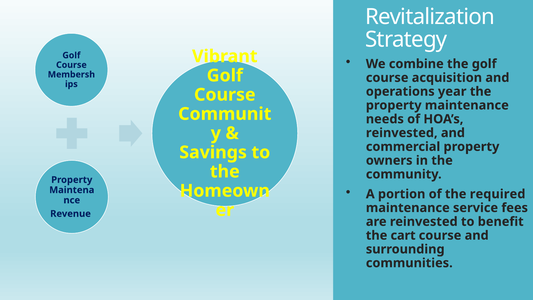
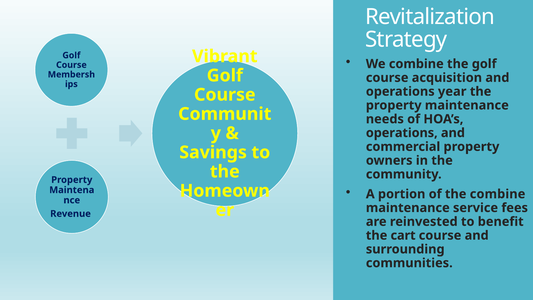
reinvested: reinvested -> operations (402, 133)
the required: required -> combine (498, 194)
